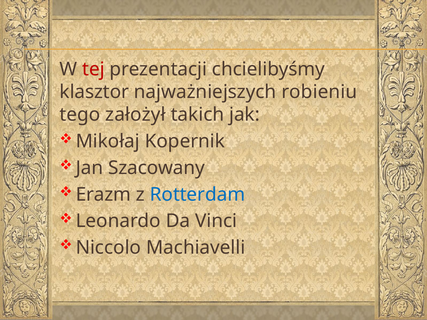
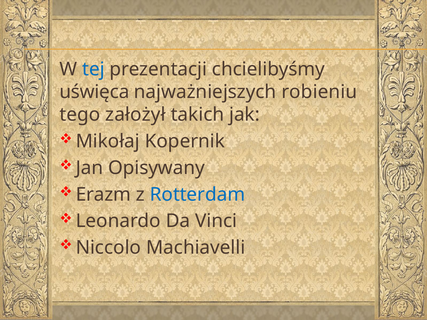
tej colour: red -> blue (93, 69)
klasztor: klasztor -> uświęca (94, 92)
Szacowany: Szacowany -> Opisywany (156, 168)
